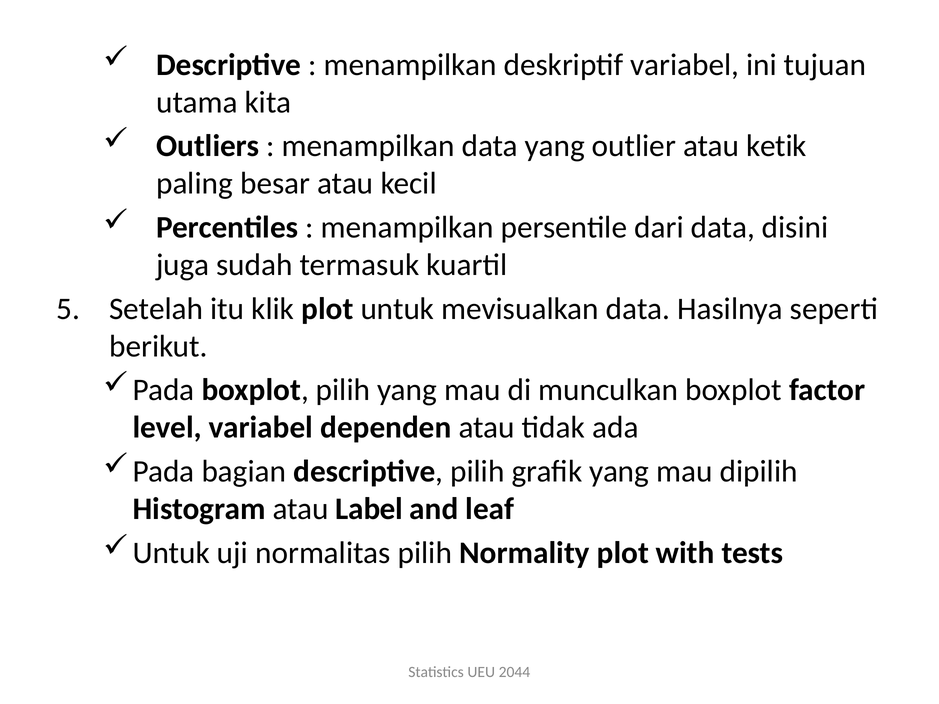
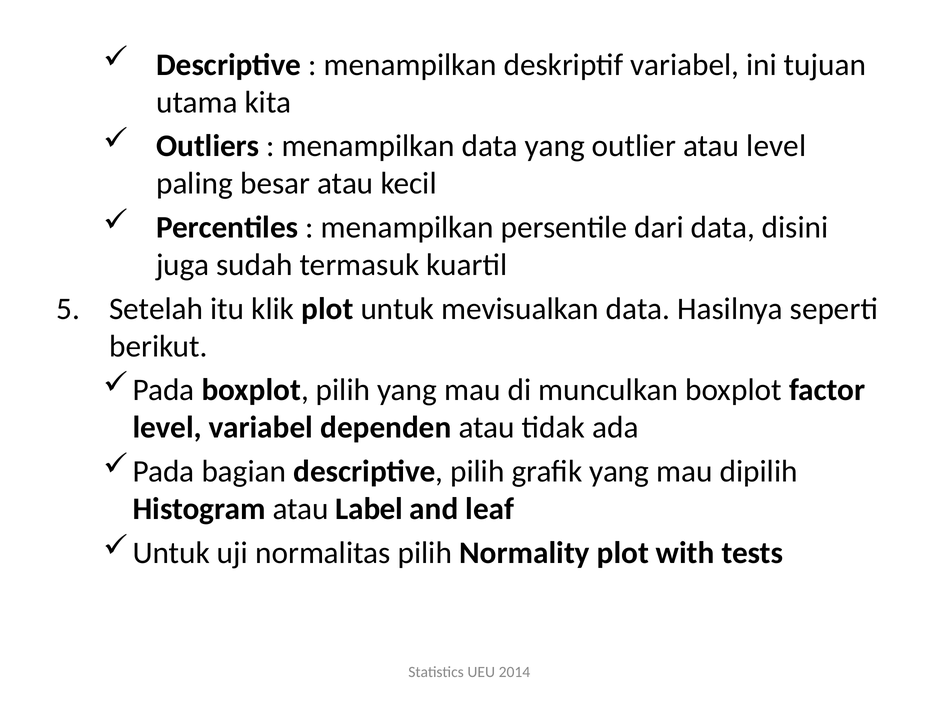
atau ketik: ketik -> level (776, 146)
2044: 2044 -> 2014 (514, 673)
